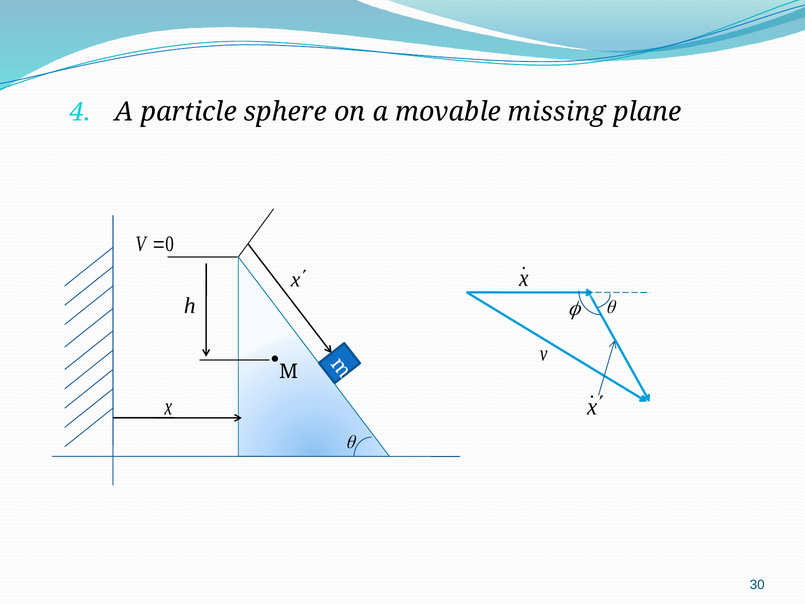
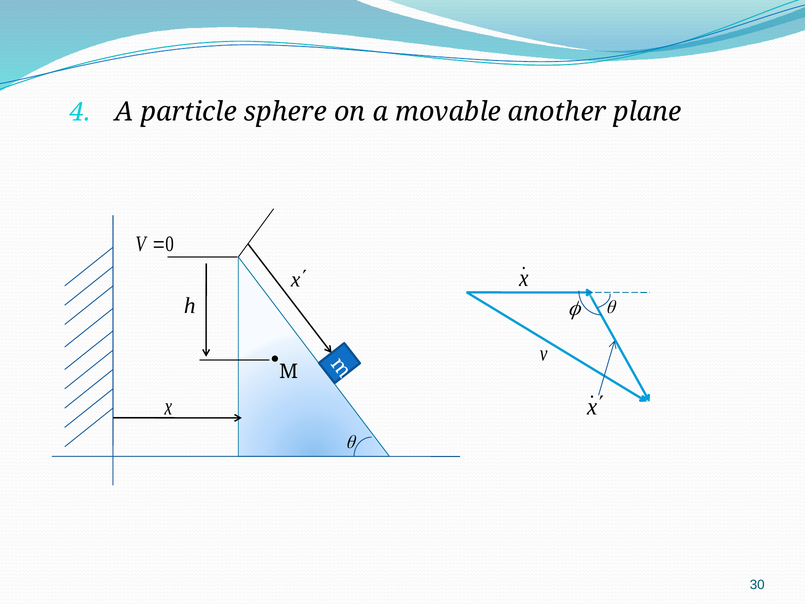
missing: missing -> another (557, 112)
